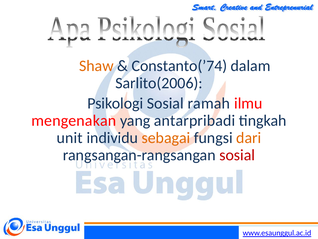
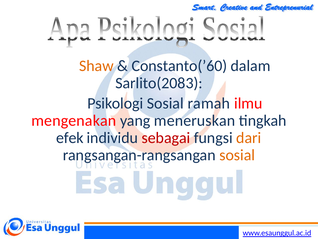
Constanto(’74: Constanto(’74 -> Constanto(’60 (179, 66)
Sarlito(2006: Sarlito(2006 -> Sarlito(2083 (159, 83)
antarpribadi: antarpribadi -> meneruskan (195, 120)
unit: unit -> efek (70, 138)
sebagai colour: orange -> red (166, 138)
sosial colour: red -> orange (237, 155)
